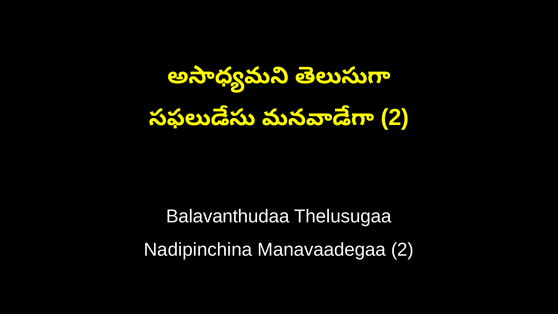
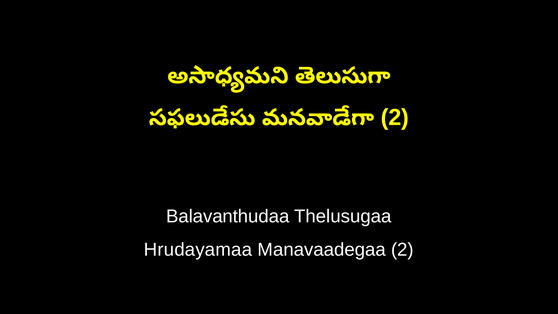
Nadipinchina: Nadipinchina -> Hrudayamaa (198, 250)
